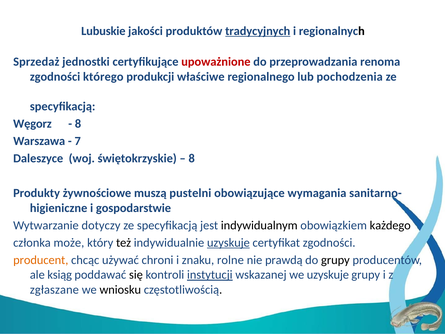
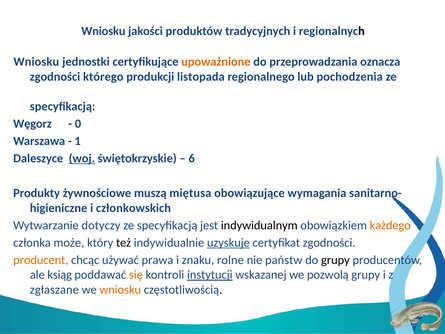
Lubuskie: Lubuskie -> Wniosku (103, 31)
tradycyjnych underline: present -> none (258, 31)
Sprzedaż: Sprzedaż -> Wniosku (36, 62)
upoważnione colour: red -> orange (216, 62)
renoma: renoma -> oznacza (380, 62)
właściwe: właściwe -> listopada (201, 77)
8: 8 -> 0 (78, 124)
7: 7 -> 1 (78, 141)
woj underline: none -> present (82, 158)
8: 8 -> 6 (192, 158)
pustelni: pustelni -> miętusa (190, 193)
gospodarstwie: gospodarstwie -> członkowskich (133, 208)
każdego colour: black -> orange (390, 225)
chroni: chroni -> prawa (157, 260)
prawdą: prawdą -> państw (284, 260)
się colour: black -> orange (136, 275)
we uzyskuje: uzyskuje -> pozwolą (328, 275)
wniosku colour: black -> orange (120, 290)
